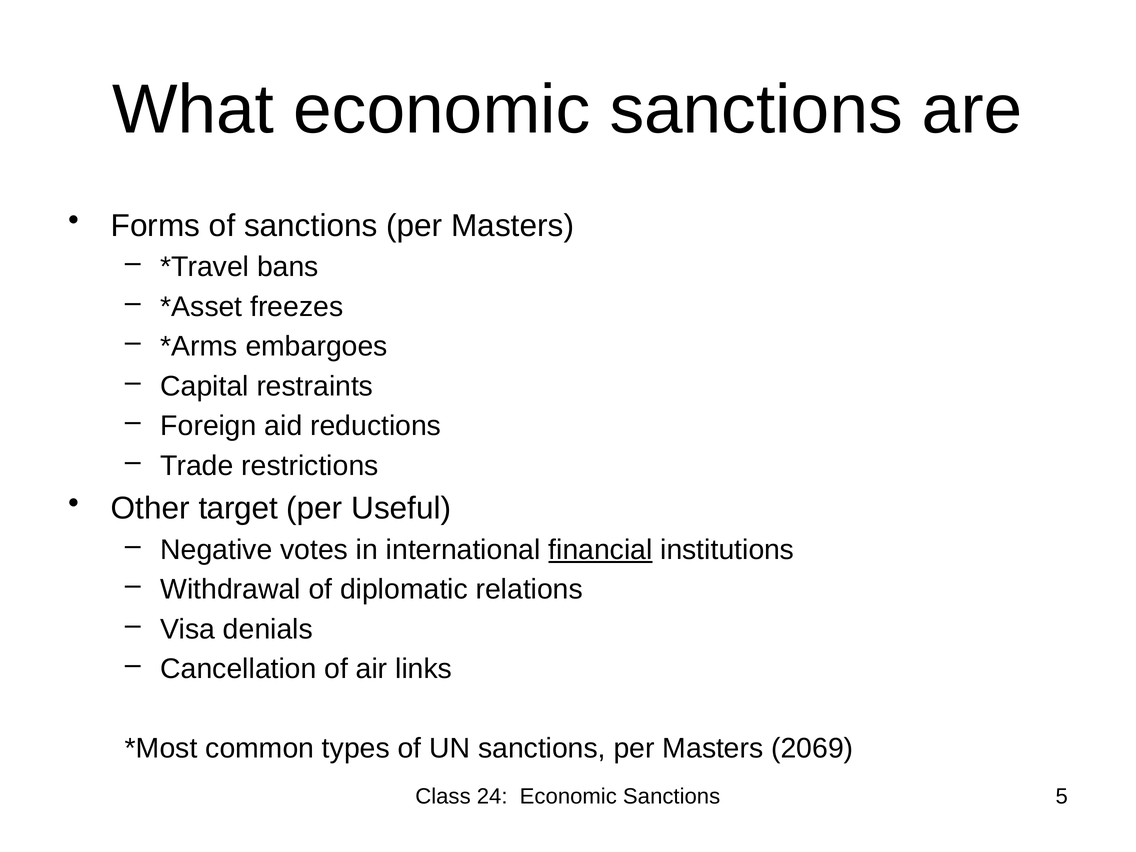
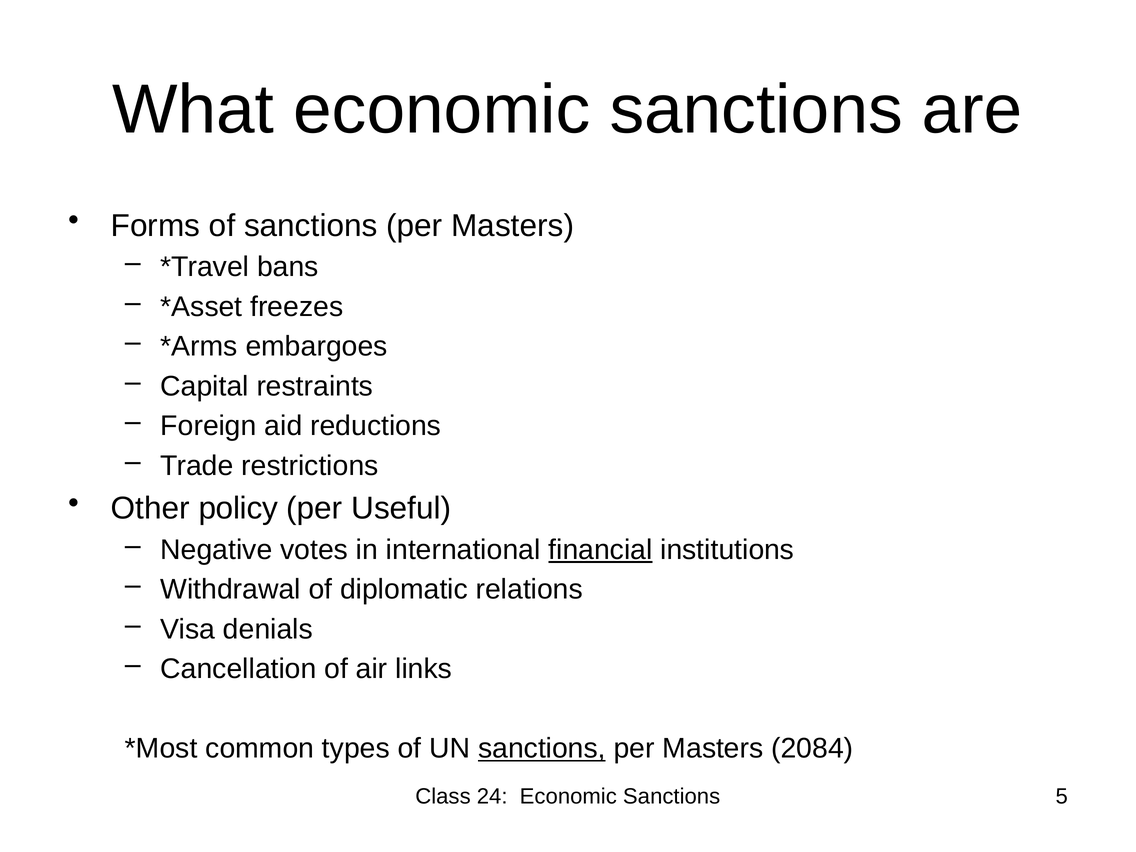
target: target -> policy (238, 508)
sanctions underline: none -> present (542, 749)
2069: 2069 -> 2084 (812, 749)
